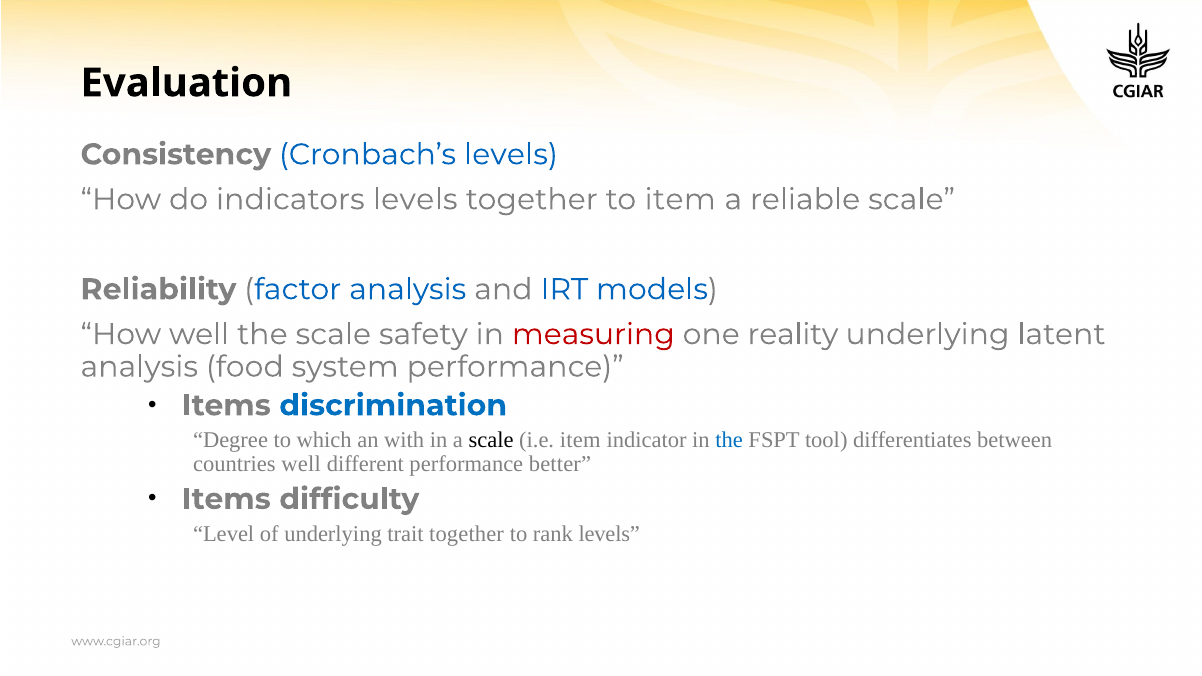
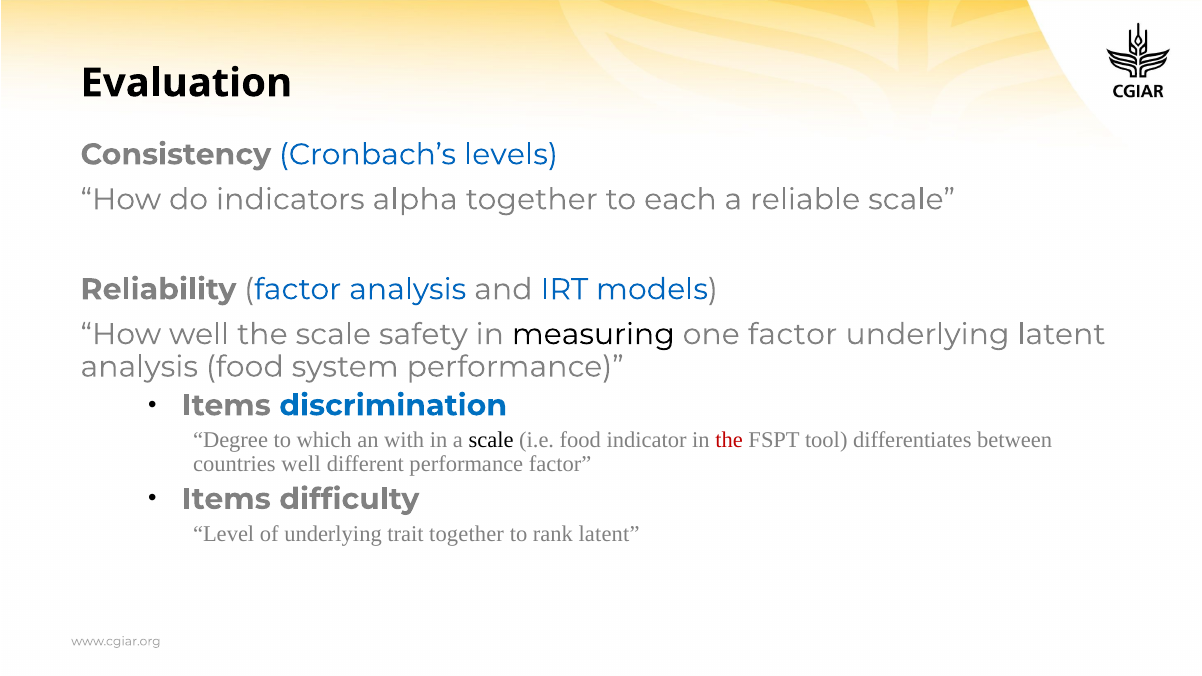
indicators levels: levels -> alpha (415, 199)
to item: item -> each (680, 199)
measuring colour: red -> black (593, 334)
one reality: reality -> factor (793, 334)
i.e item: item -> food (580, 440)
the colour: blue -> red (729, 440)
performance better: better -> factor (560, 465)
rank levels: levels -> latent (609, 534)
